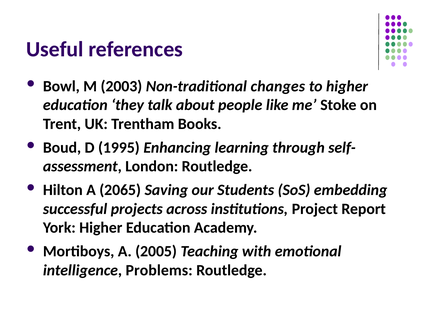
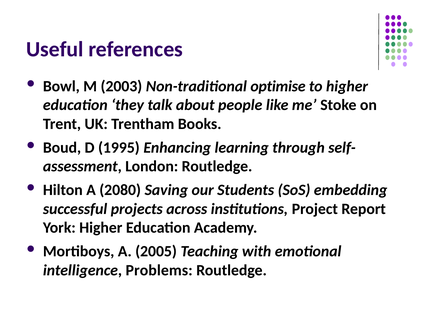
changes: changes -> optimise (278, 86)
2065: 2065 -> 2080 (120, 190)
